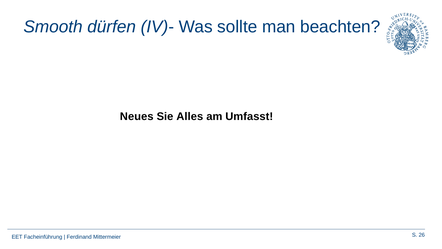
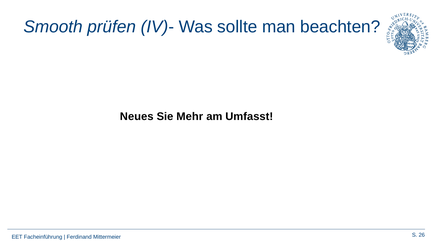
dürfen: dürfen -> prüfen (112, 27)
Alles: Alles -> Mehr (190, 116)
